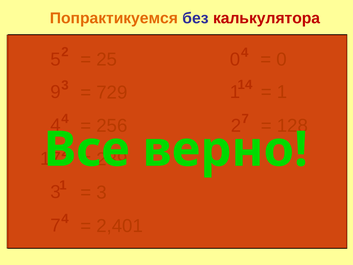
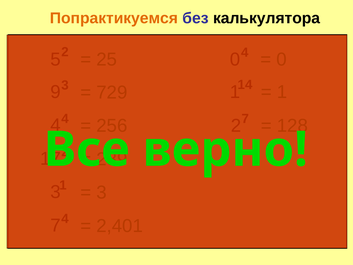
калькулятора colour: red -> black (267, 18)
